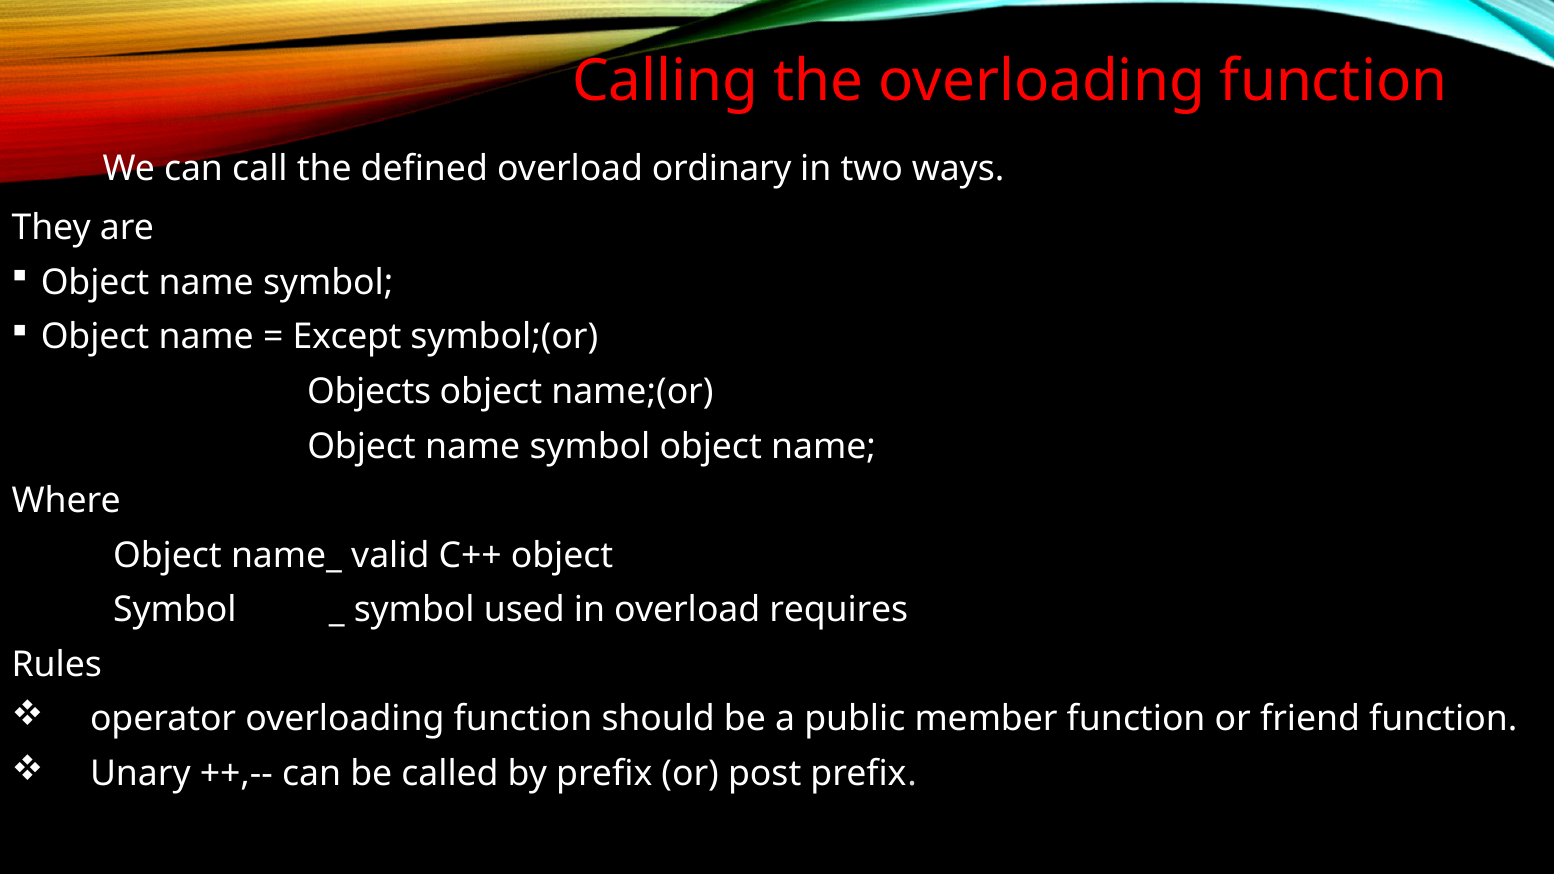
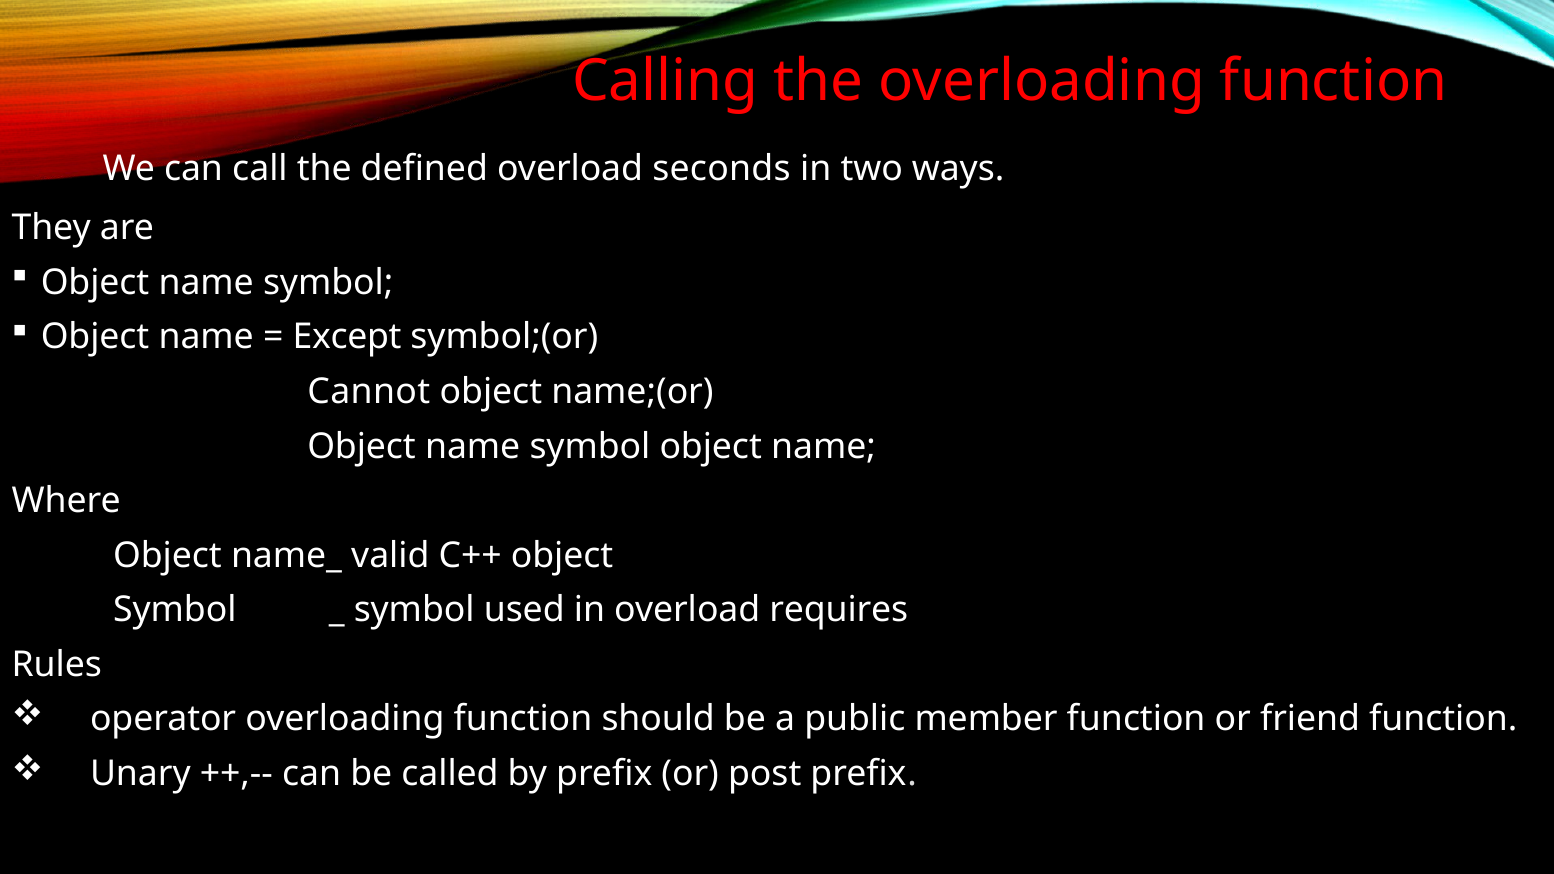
ordinary: ordinary -> seconds (721, 168)
Objects: Objects -> Cannot (369, 392)
